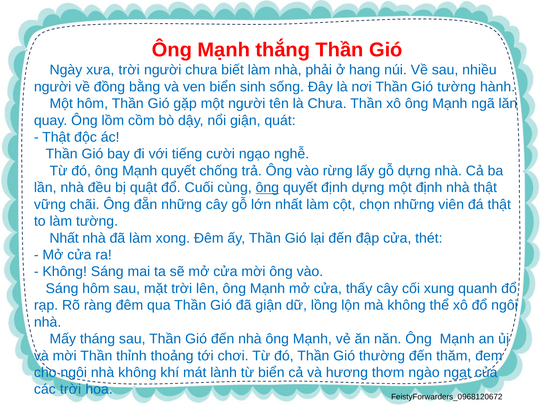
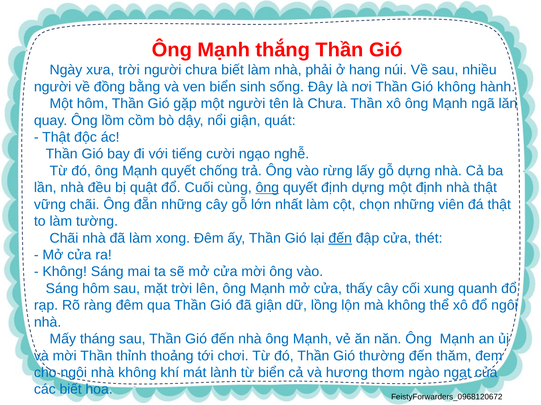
Gió tường: tường -> không (457, 87)
Nhất: Nhất -> Chãi (64, 239)
đến underline: none -> present (340, 239)
các trời: trời -> biết (71, 390)
